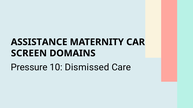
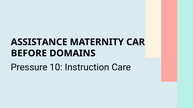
SCREEN: SCREEN -> BEFORE (29, 54)
Dismissed: Dismissed -> Instruction (87, 68)
